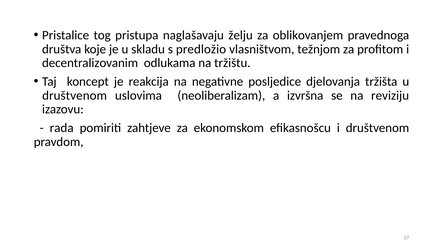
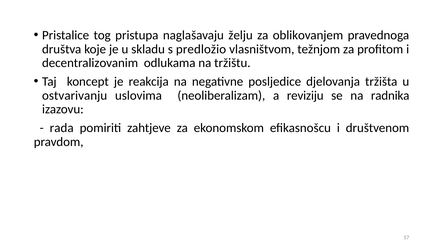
društvenom: društvenom -> ostvarivanju (75, 96)
izvršna: izvršna -> reviziju (305, 96)
reviziju: reviziju -> radnika (390, 96)
